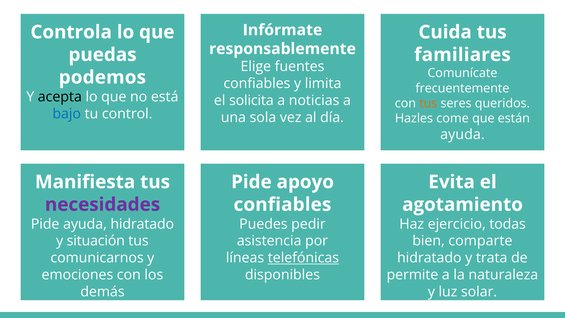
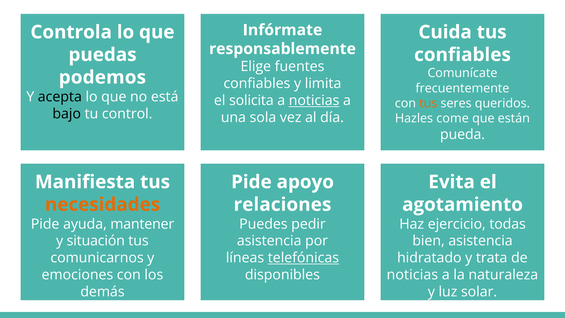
familiares: familiares -> confiables (462, 55)
noticias underline: none -> present (314, 101)
bajo colour: blue -> black (67, 114)
ayuda: ayuda -> pueda (463, 134)
necesidades colour: purple -> orange (103, 204)
confiables: confiables -> relaciones (282, 204)
ayuda hidratado: hidratado -> mantener (142, 224)
bien comparte: comparte -> asistencia (480, 241)
permite: permite -> noticias (412, 275)
